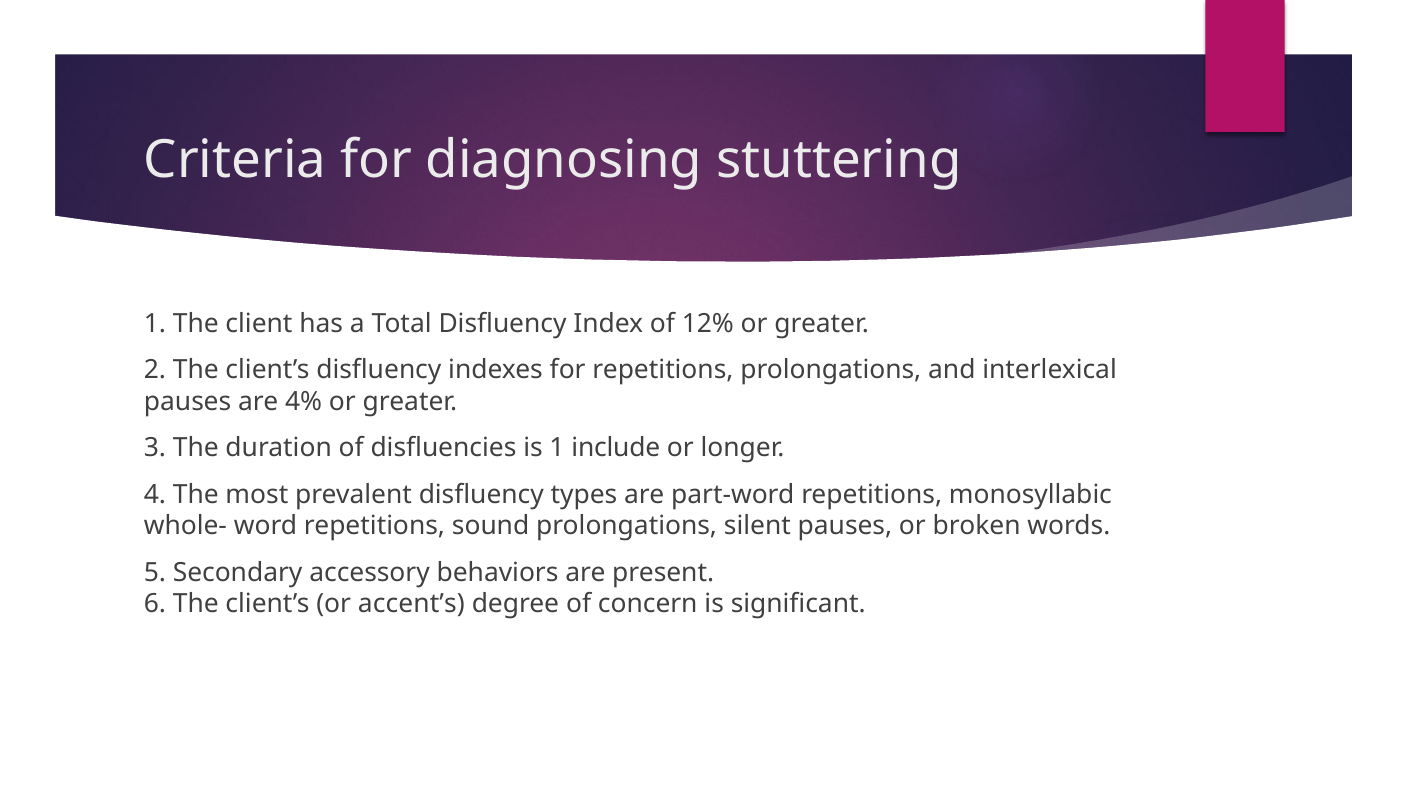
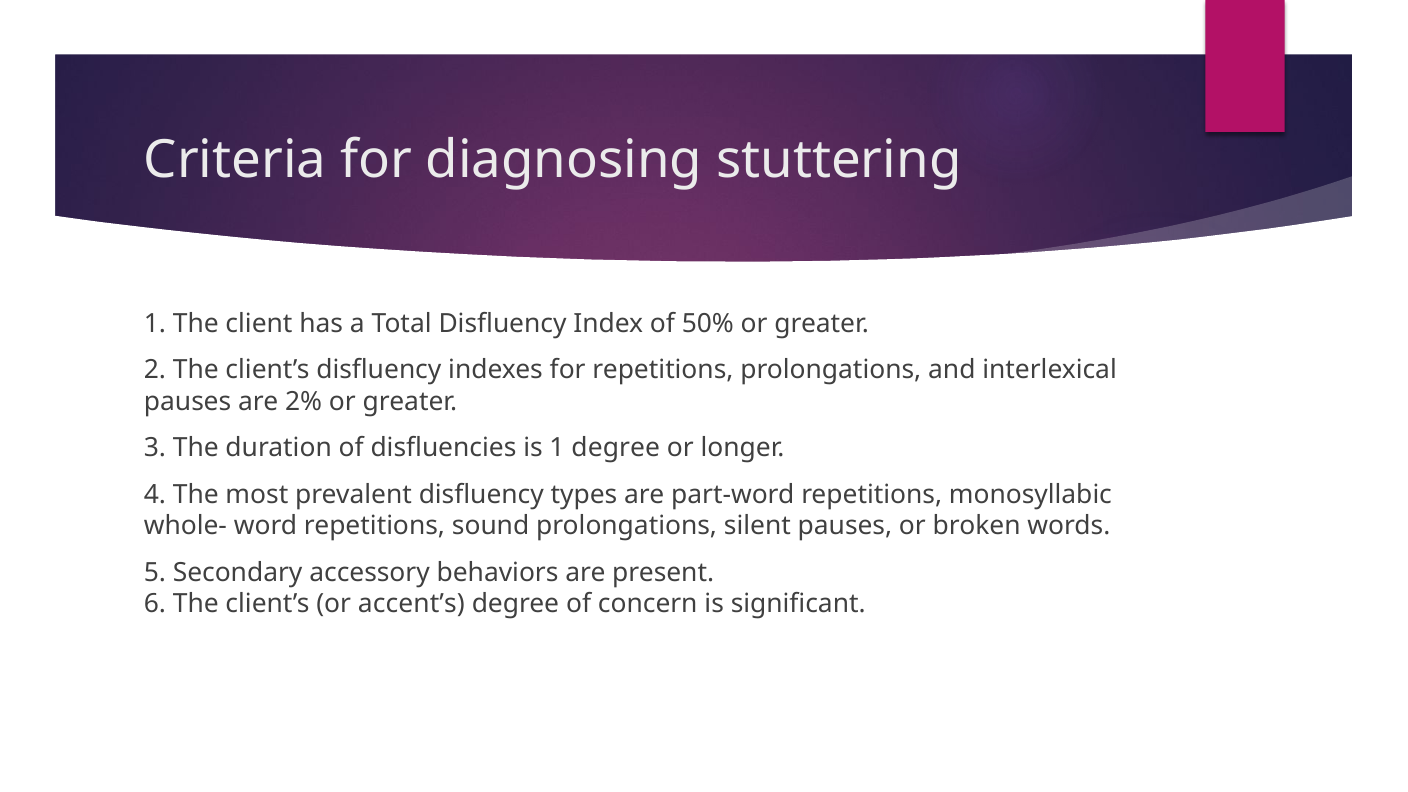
12%: 12% -> 50% (708, 324)
4%: 4% -> 2% (304, 402)
1 include: include -> degree (616, 448)
